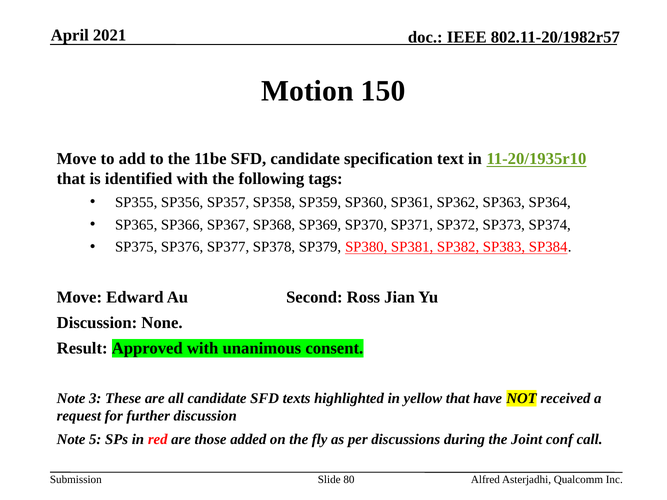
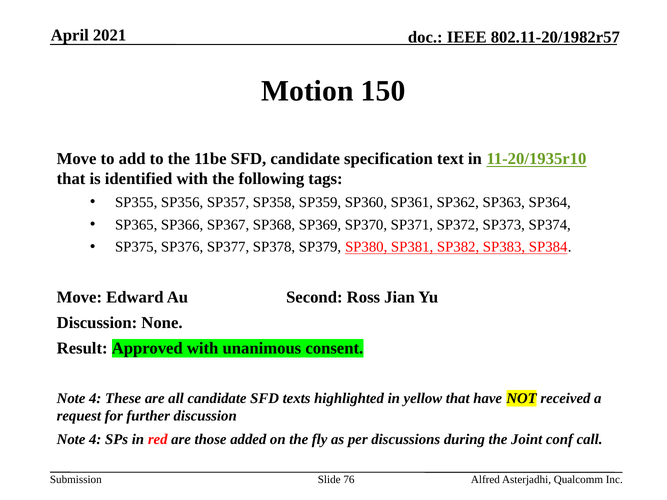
3: 3 -> 4 (95, 398)
5: 5 -> 4 (95, 440)
80: 80 -> 76 (349, 480)
